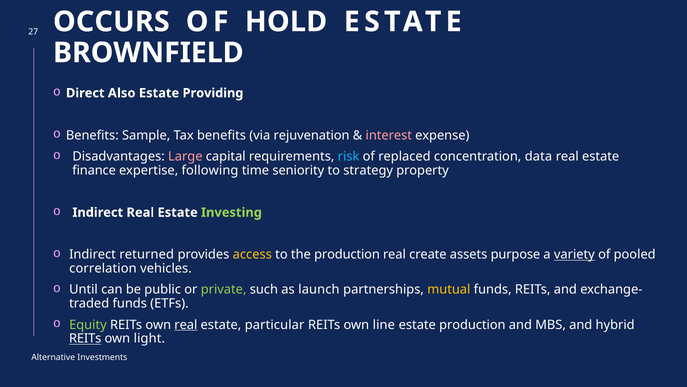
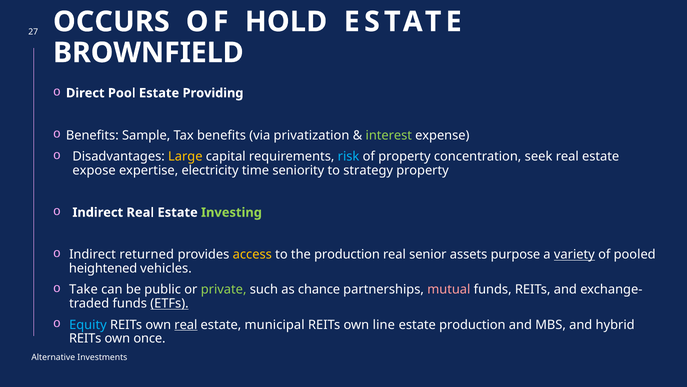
Also: Also -> Pool (122, 93)
rejuvenation: rejuvenation -> privatization (312, 135)
interest colour: pink -> light green (389, 135)
Large colour: pink -> yellow (185, 156)
of replaced: replaced -> property (404, 156)
data: data -> seek (539, 156)
finance: finance -> expose (94, 170)
following: following -> electricity (210, 170)
create: create -> senior (428, 254)
correlation: correlation -> heightened (103, 268)
Until: Until -> Take (83, 289)
launch: launch -> chance (319, 289)
mutual colour: yellow -> pink (449, 289)
ETFs underline: none -> present (169, 303)
Equity colour: light green -> light blue (88, 324)
particular: particular -> municipal (275, 324)
REITs underline: present -> none (85, 338)
light: light -> once (149, 338)
